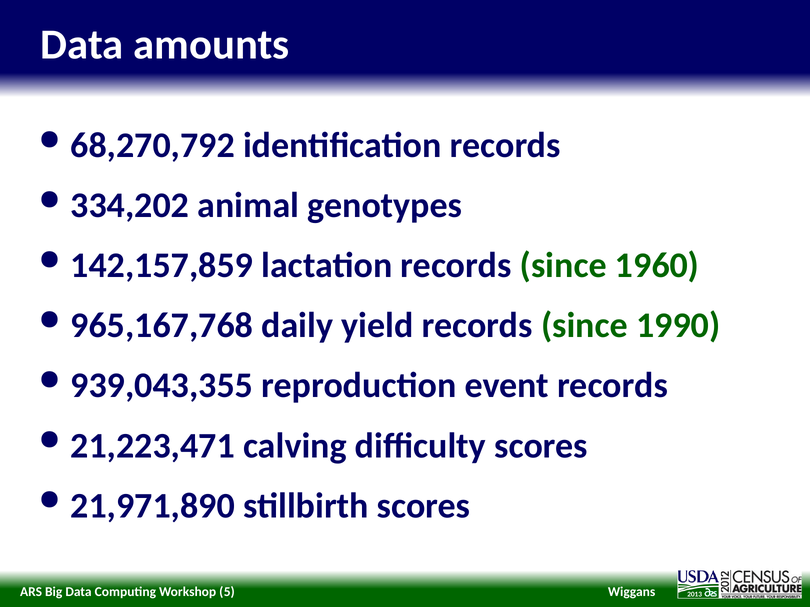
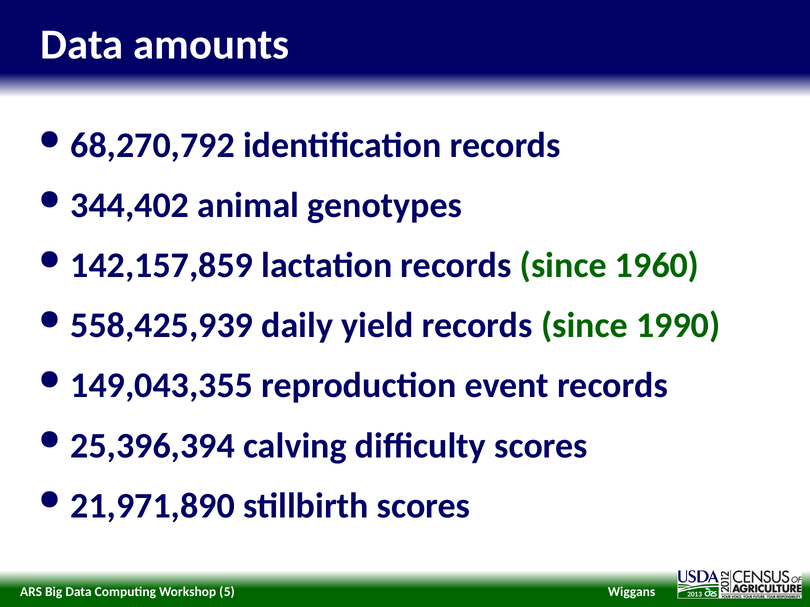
334,202: 334,202 -> 344,402 (130, 206)
965,167,768: 965,167,768 -> 558,425,939 (162, 326)
939,043,355: 939,043,355 -> 149,043,355 (162, 386)
21,223,471: 21,223,471 -> 25,396,394 (153, 446)
